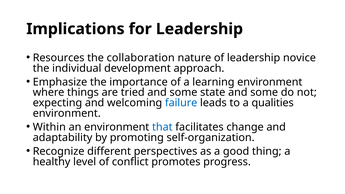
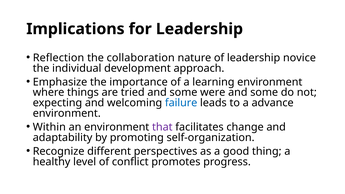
Resources: Resources -> Reflection (59, 58)
state: state -> were (213, 92)
qualities: qualities -> advance (273, 103)
that colour: blue -> purple (162, 127)
